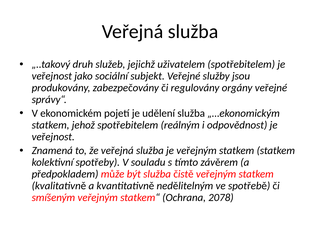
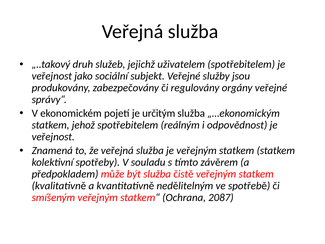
udělení: udělení -> určitým (159, 113)
2078: 2078 -> 2087 (221, 197)
